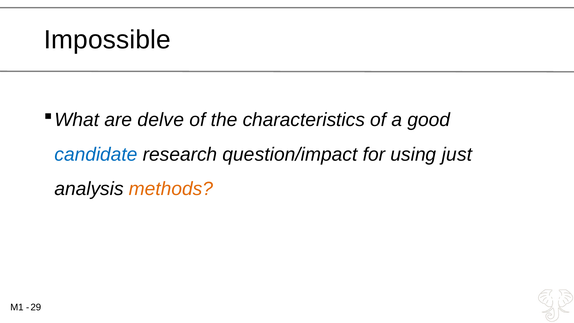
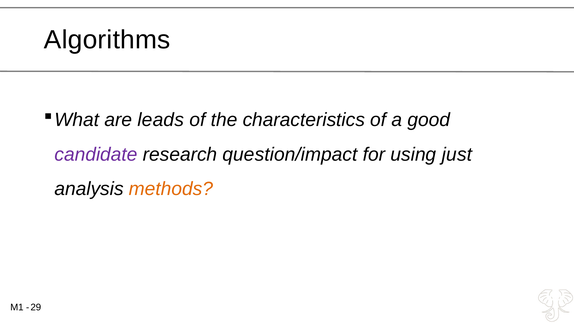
Impossible: Impossible -> Algorithms (107, 40)
delve: delve -> leads (161, 120)
candidate colour: blue -> purple (96, 154)
